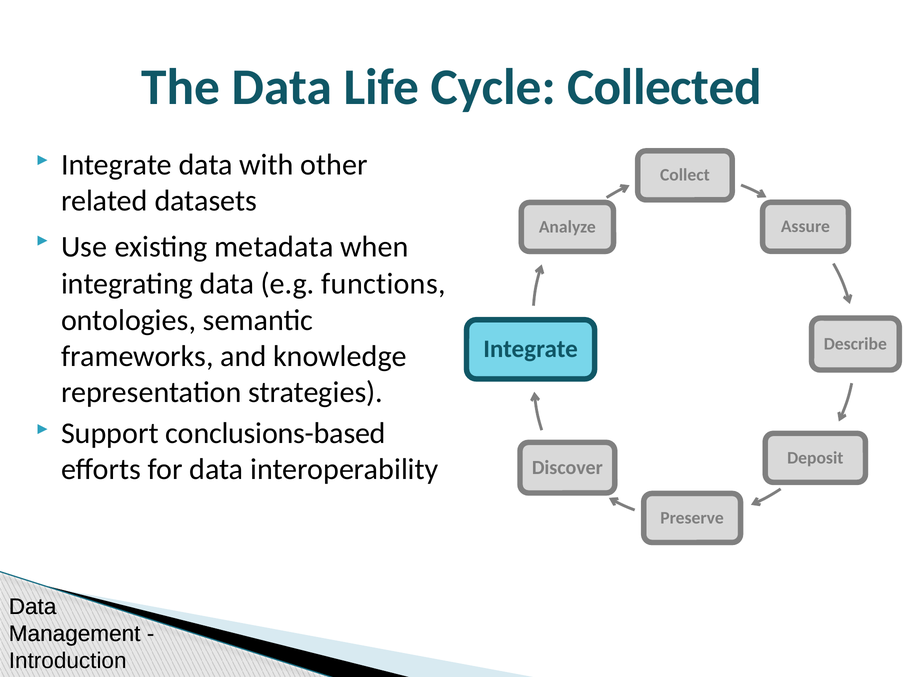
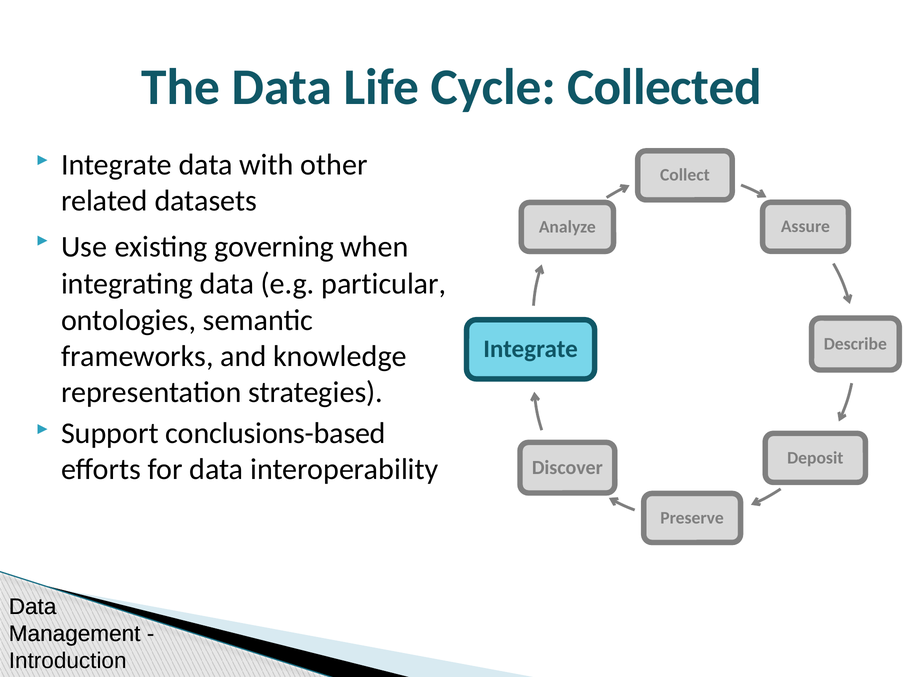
metadata: metadata -> governing (274, 247)
functions: functions -> particular (384, 284)
